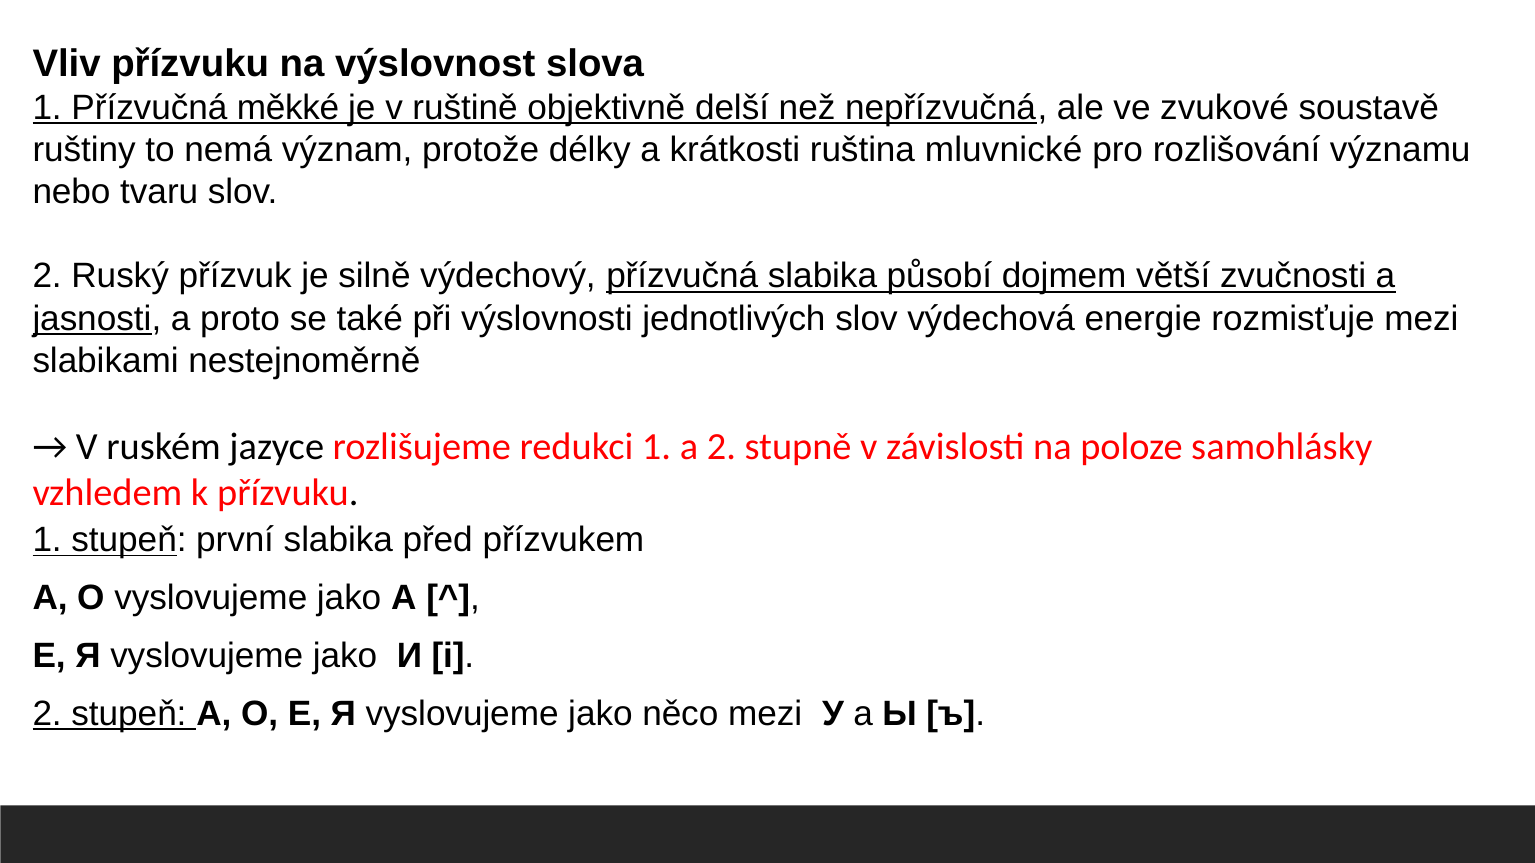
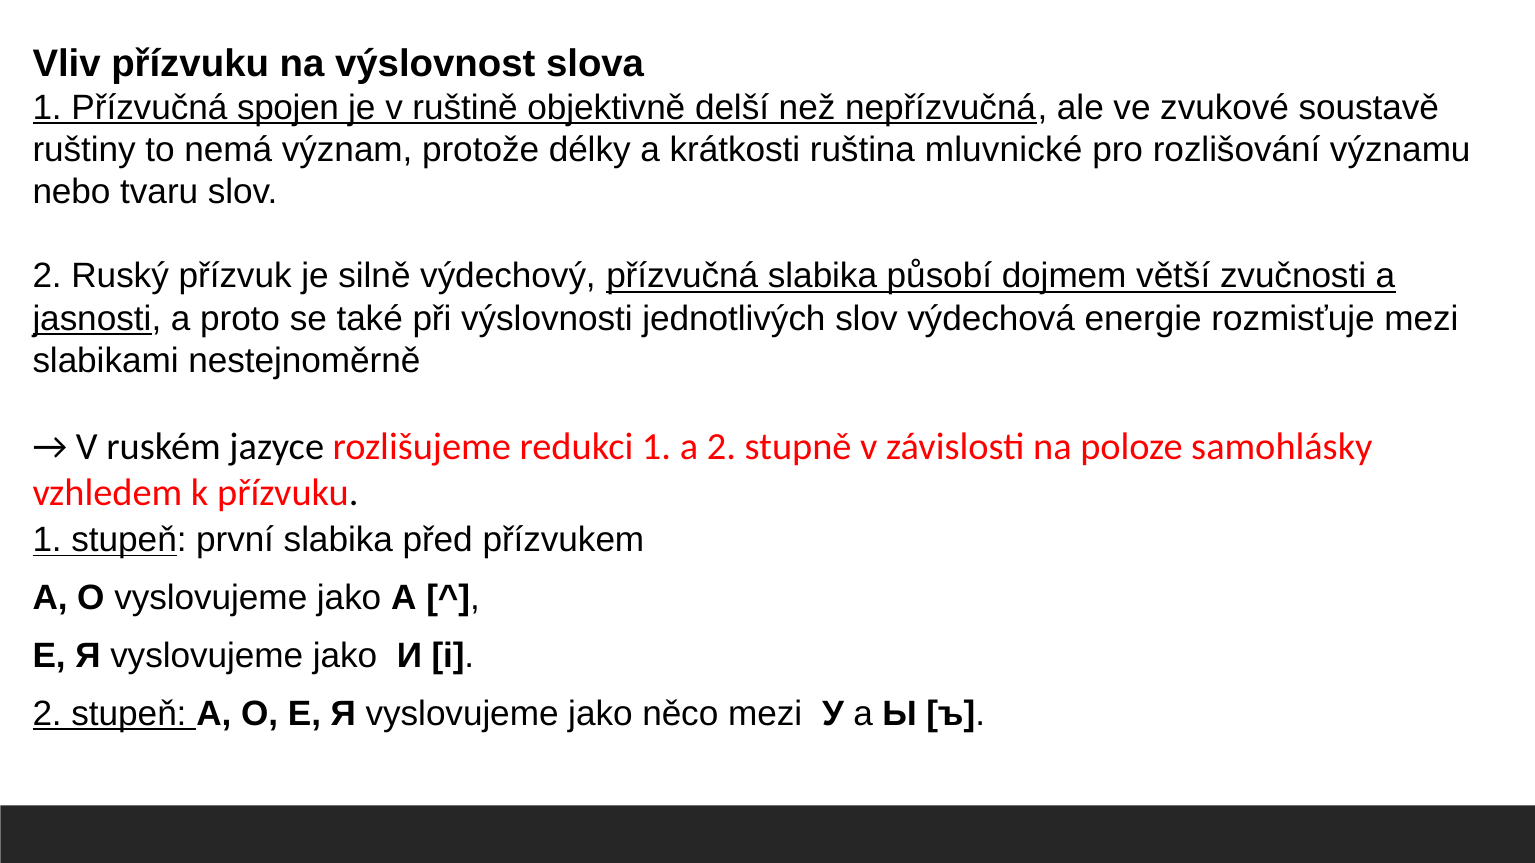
měkké: měkké -> spojen (288, 108)
